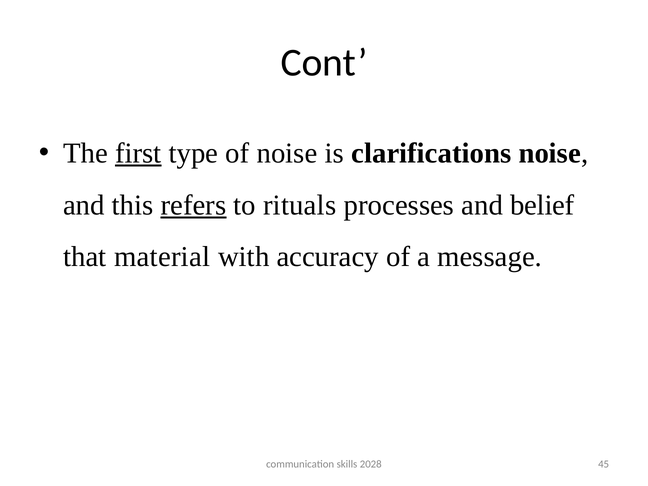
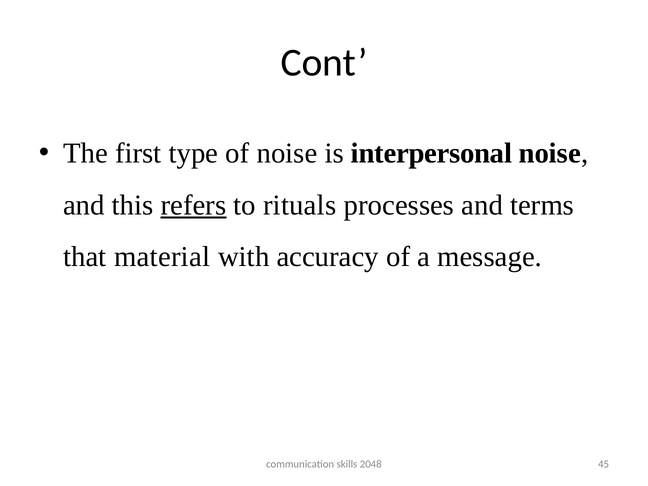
first underline: present -> none (138, 153)
clarifications: clarifications -> interpersonal (431, 153)
belief: belief -> terms (542, 205)
2028: 2028 -> 2048 (371, 464)
